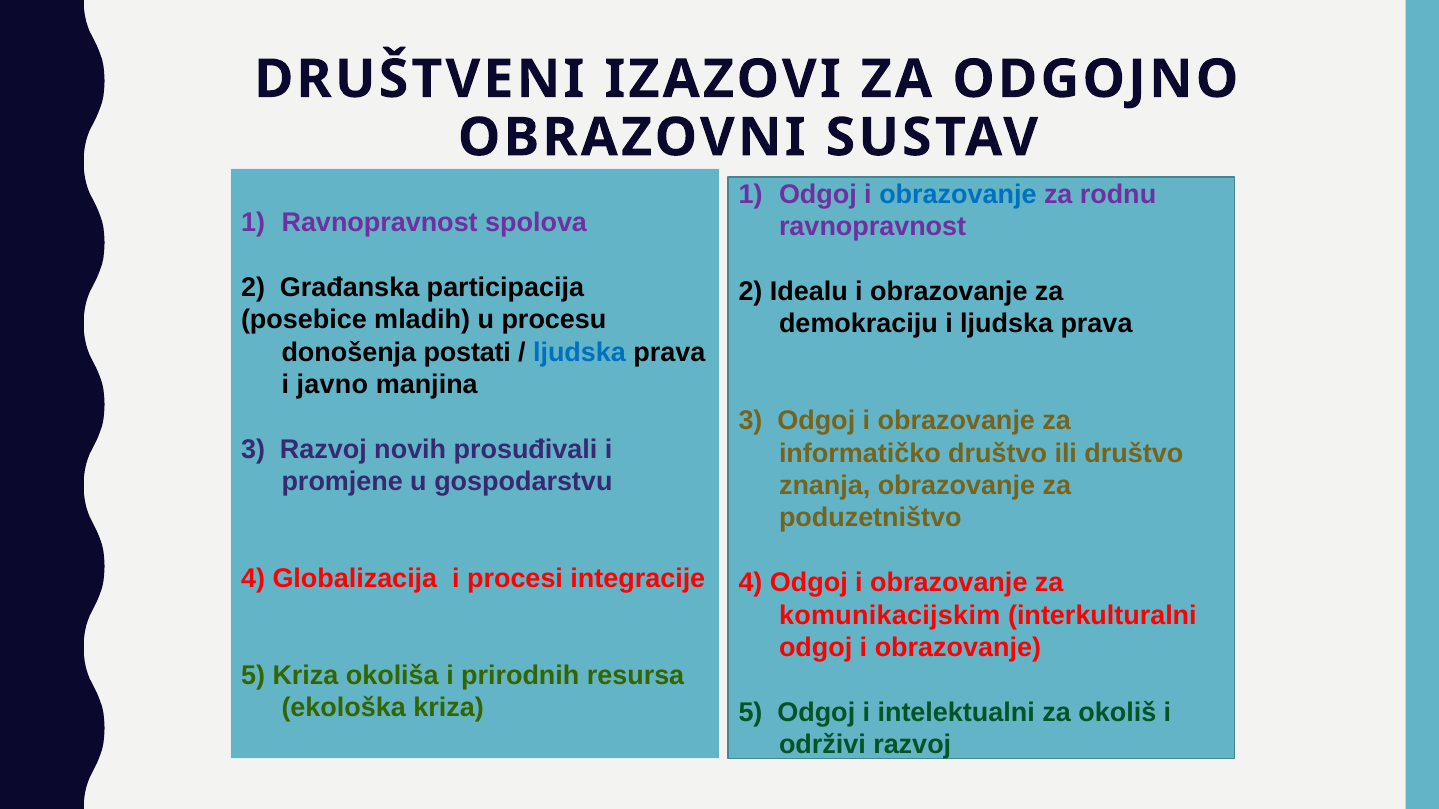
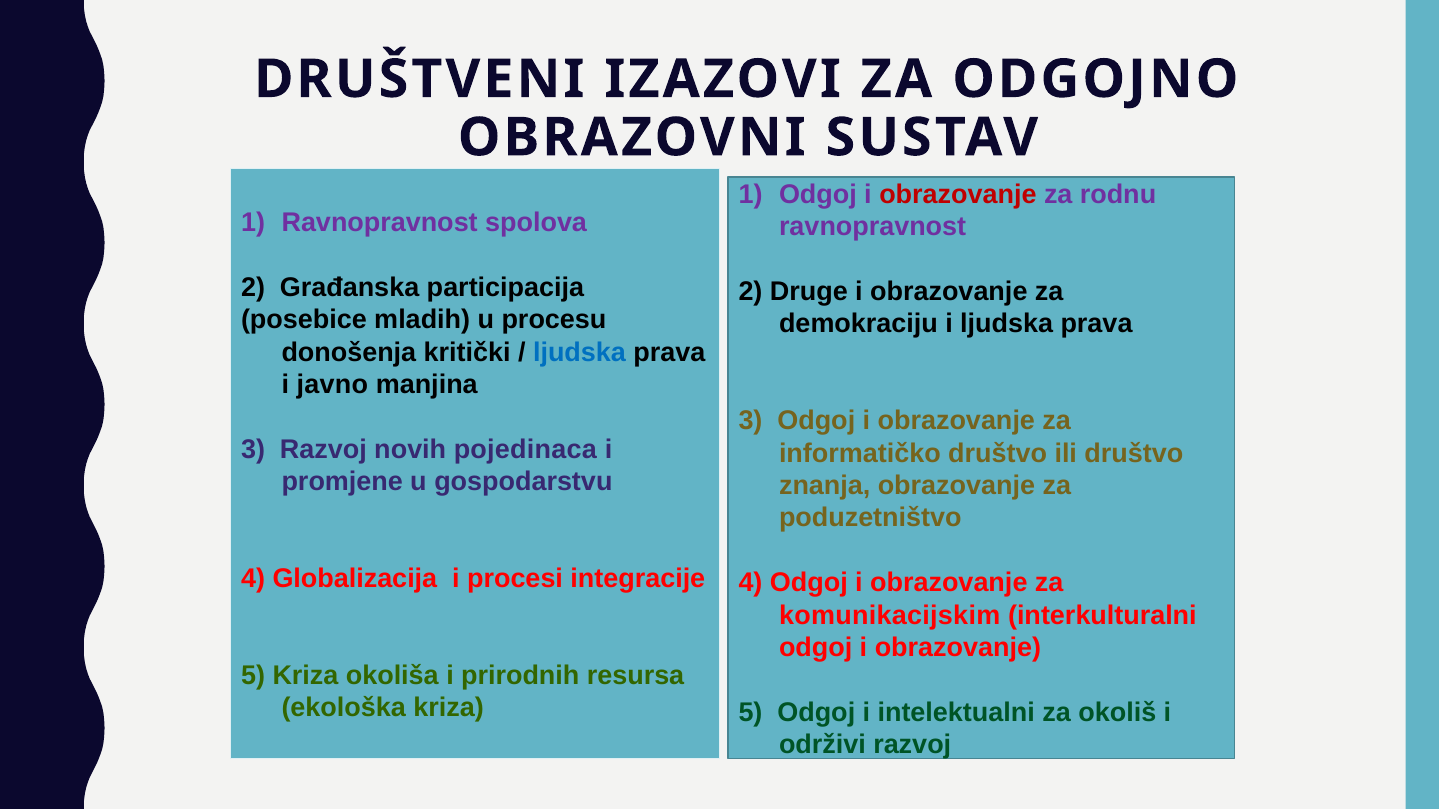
obrazovanje colour: blue -> red (958, 195)
Idealu: Idealu -> Druge (809, 292)
postati: postati -> kritički (467, 352)
prosuđivali: prosuđivali -> pojedinaca (525, 449)
